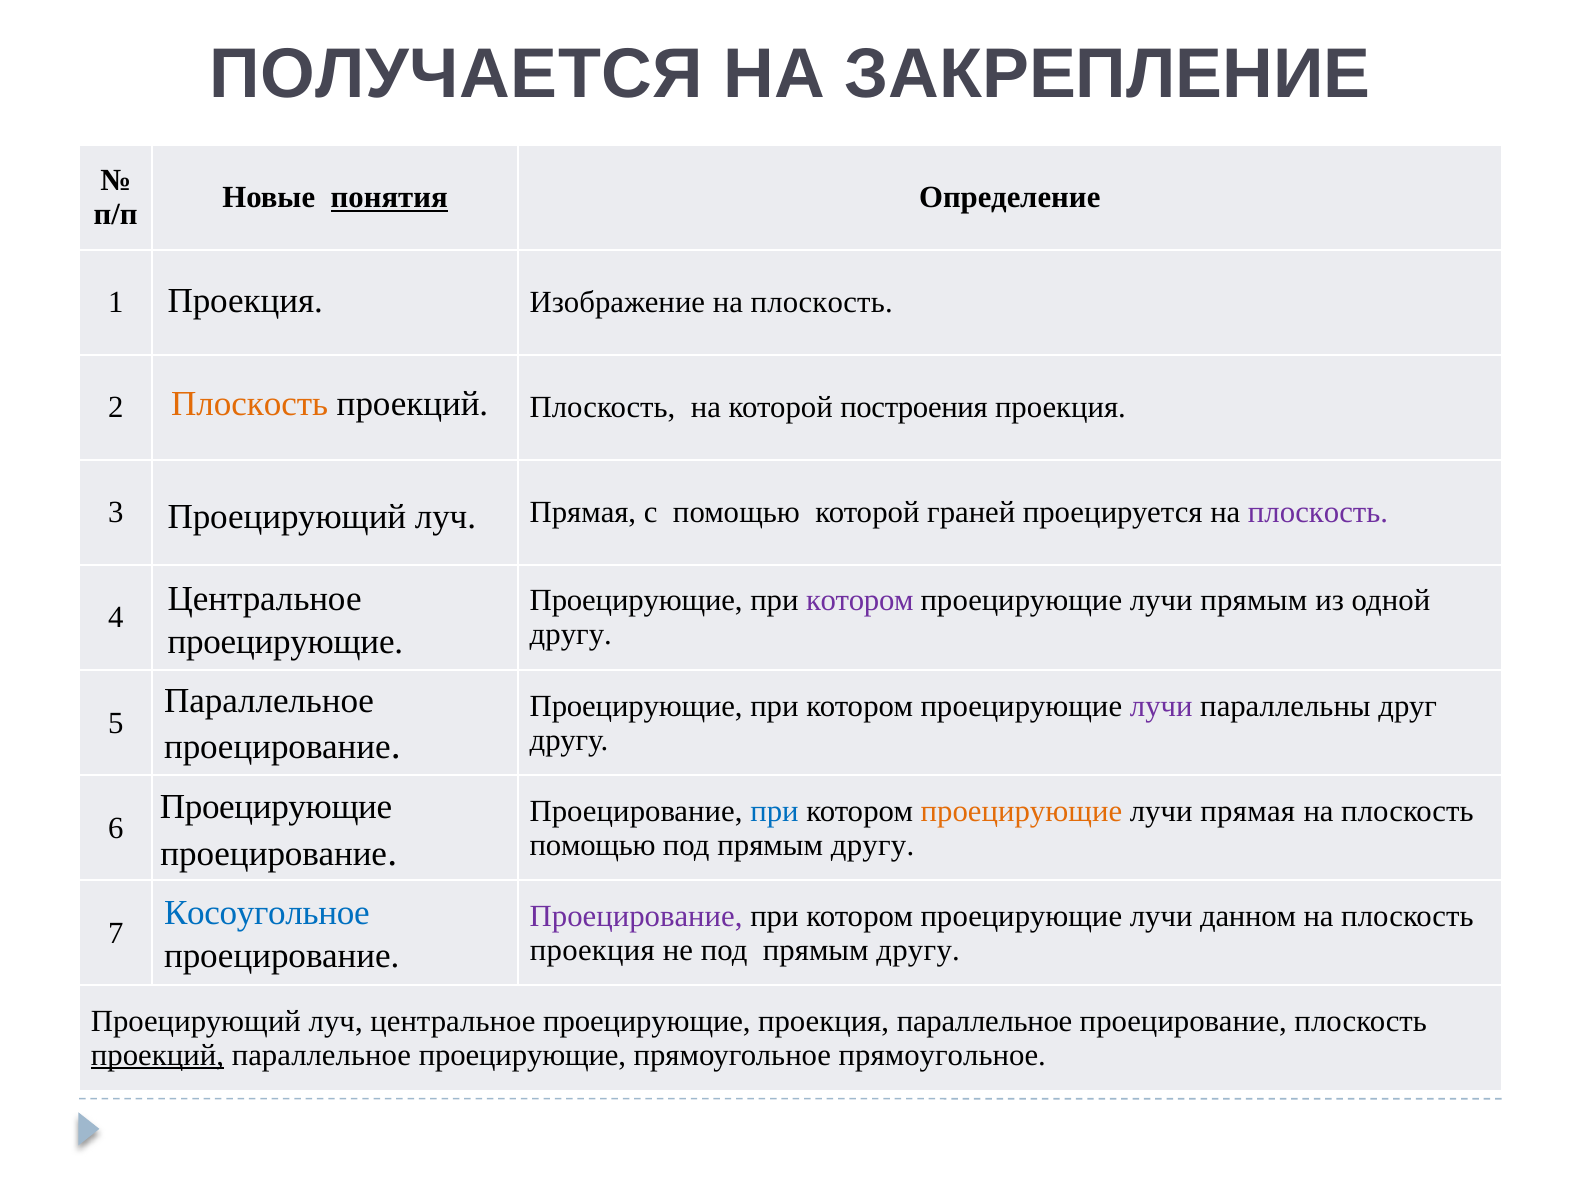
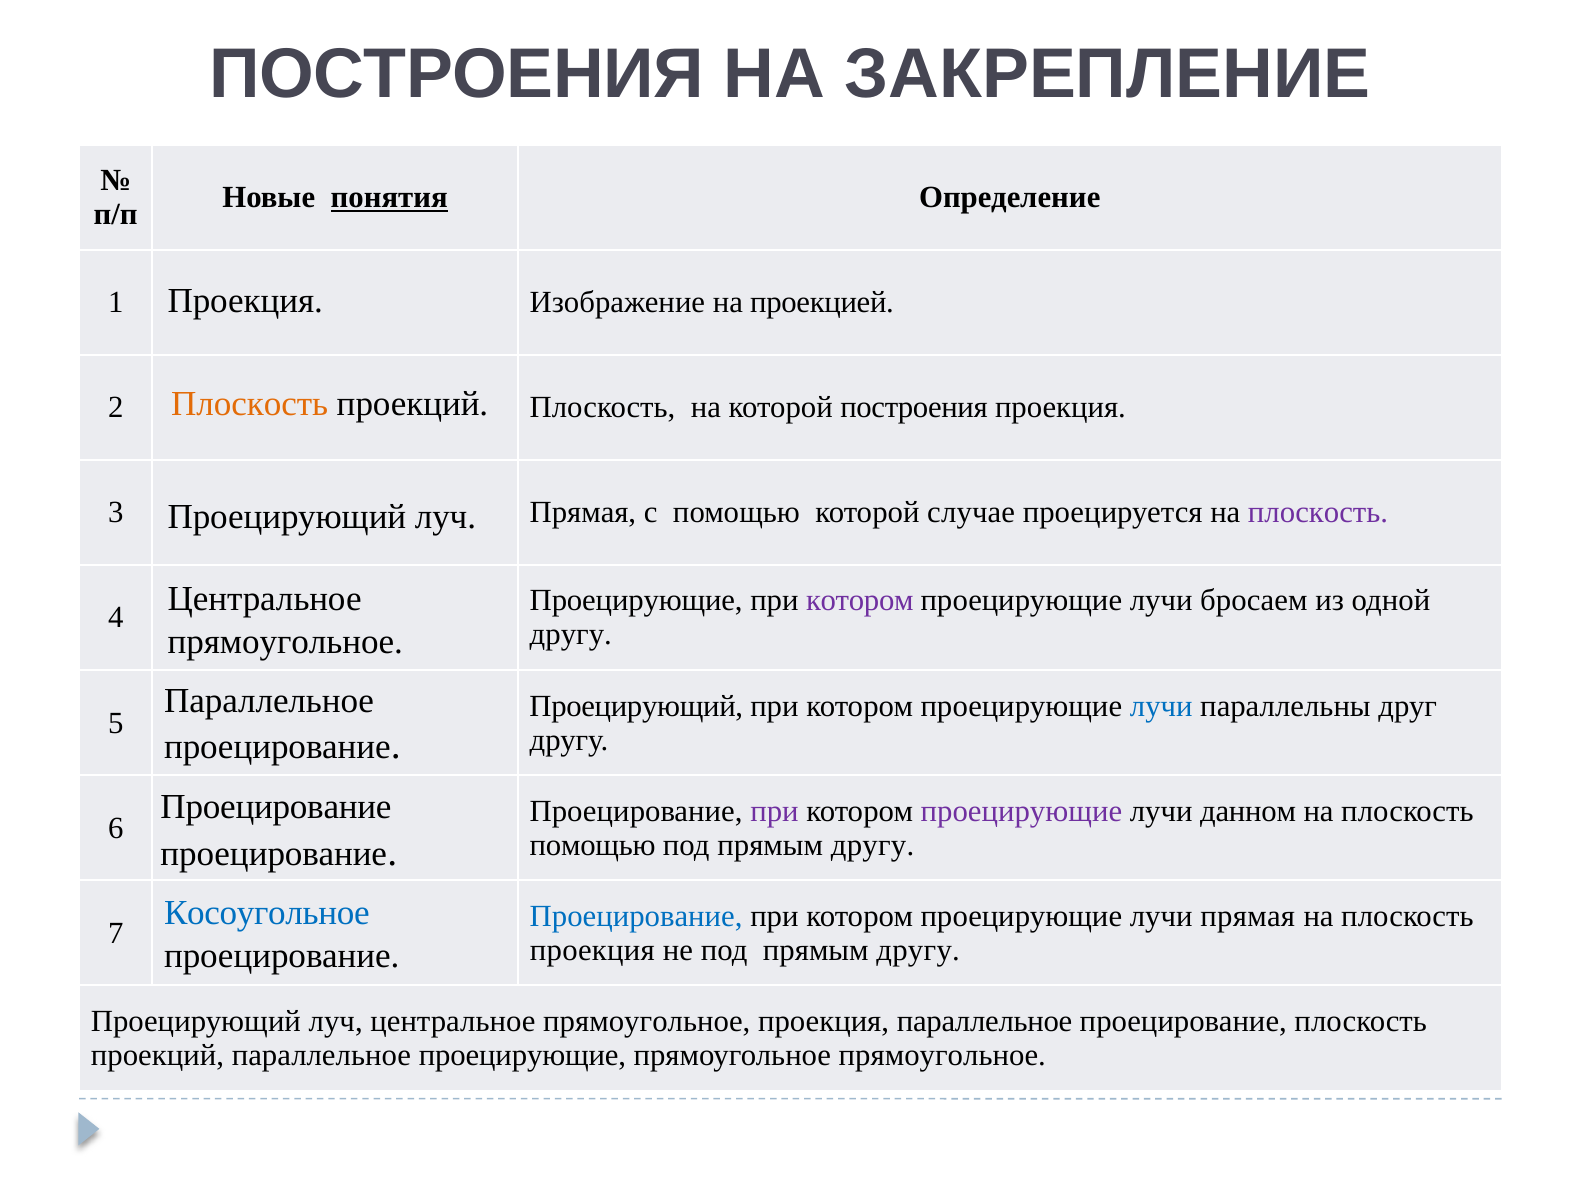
ПОЛУЧАЕТСЯ: ПОЛУЧАЕТСЯ -> ПОСТРОЕНИЯ (457, 74)
Изображение на плоскость: плоскость -> проекцией (822, 303)
граней: граней -> случае (971, 513)
лучи прямым: прямым -> бросаем (1254, 601)
проецирующие: проецирующие -> прямоугольное (285, 641)
Проецирующие: Проецирующие -> Проецирующий (636, 706)
лучи colour: purple -> blue (1161, 706)
Проецирующие: Проецирующие -> Проецирование (276, 807)
при colour: blue -> purple (774, 811)
проецирующие colour: orange -> purple (1021, 811)
лучи прямая: прямая -> данном (1248, 811)
Проецирование colour: purple -> blue (636, 916)
лучи данном: данном -> прямая (1248, 916)
проецирующие: проецирующие -> прямоугольное (647, 1021)
проекций underline: present -> none (157, 1055)
